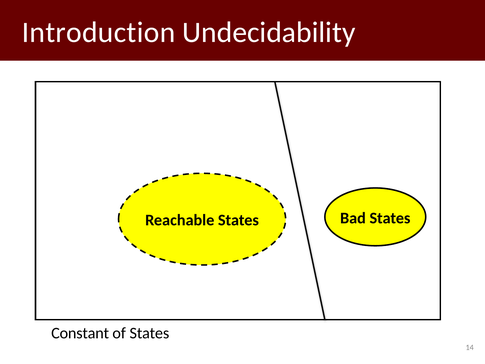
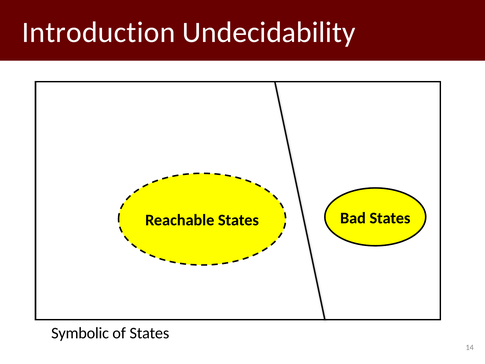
Constant: Constant -> Symbolic (80, 333)
